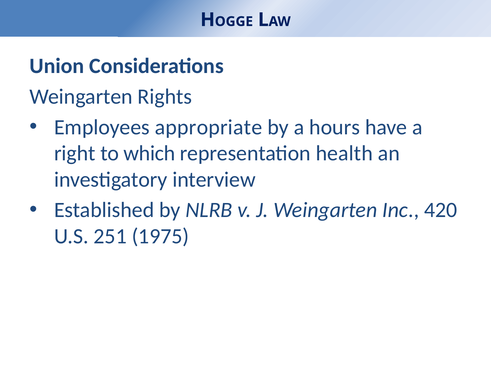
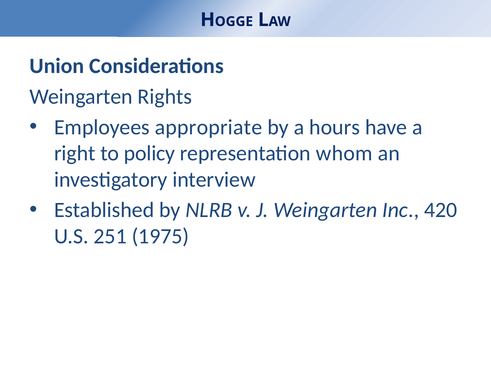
which: which -> policy (149, 153)
health: health -> whom (344, 153)
